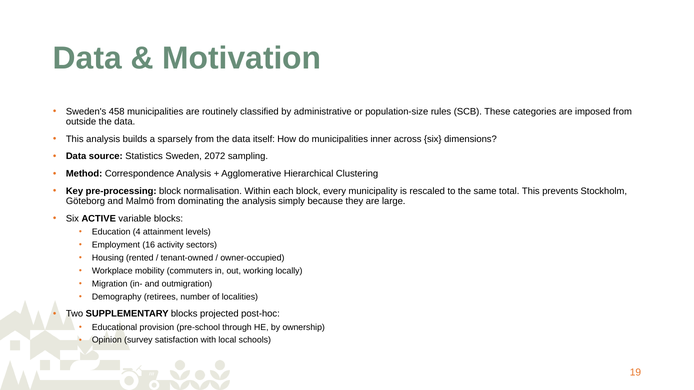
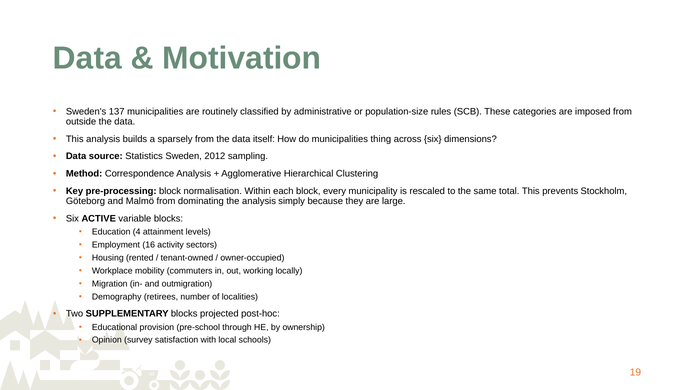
458: 458 -> 137 (117, 112)
inner: inner -> thing (381, 139)
2072: 2072 -> 2012 (215, 157)
